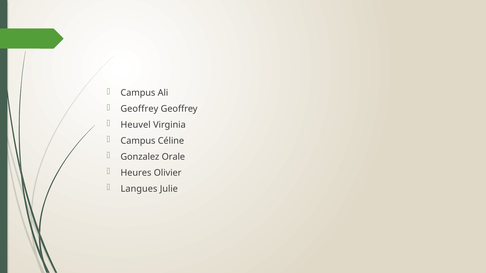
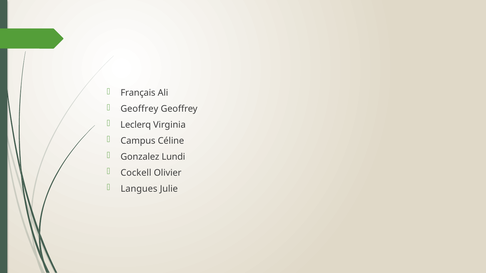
Campus: Campus -> Français (138, 93)
Heuvel: Heuvel -> Leclerq (136, 125)
Orale: Orale -> Lundi (173, 157)
Heures: Heures -> Cockell (136, 173)
